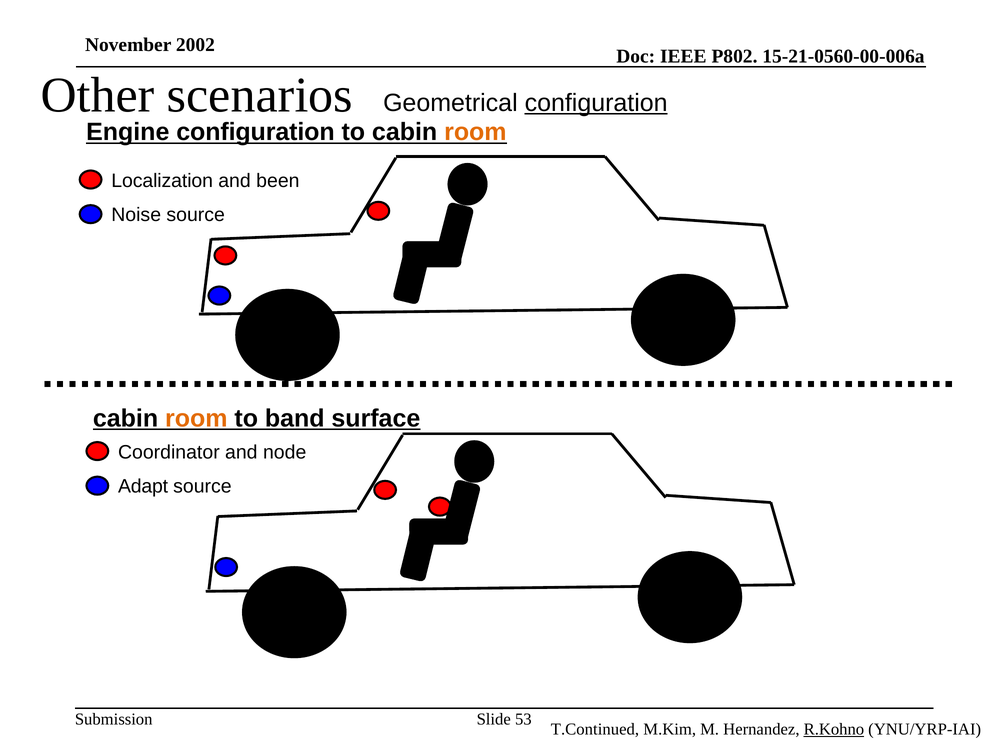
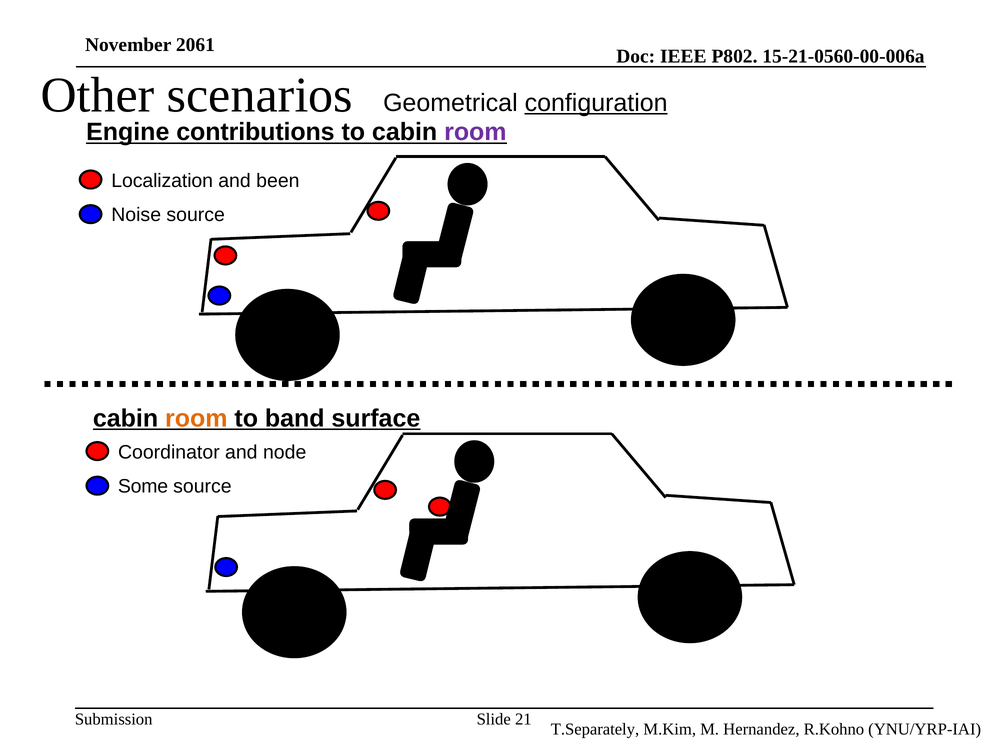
2002: 2002 -> 2061 (195, 45)
Engine configuration: configuration -> contributions (255, 132)
room colour: orange -> purple (475, 132)
Adapt: Adapt -> Some (143, 486)
53: 53 -> 21 (523, 719)
T.Continued: T.Continued -> T.Separately (595, 729)
R.Kohno underline: present -> none (834, 729)
